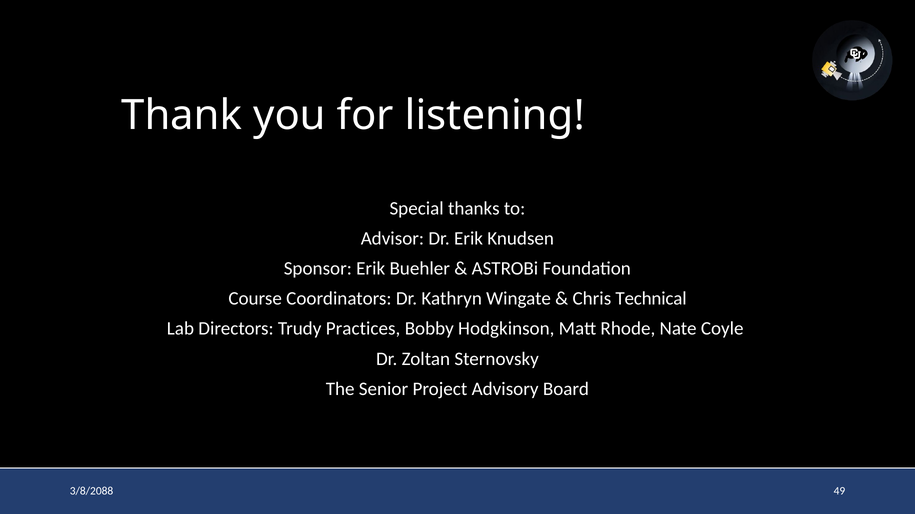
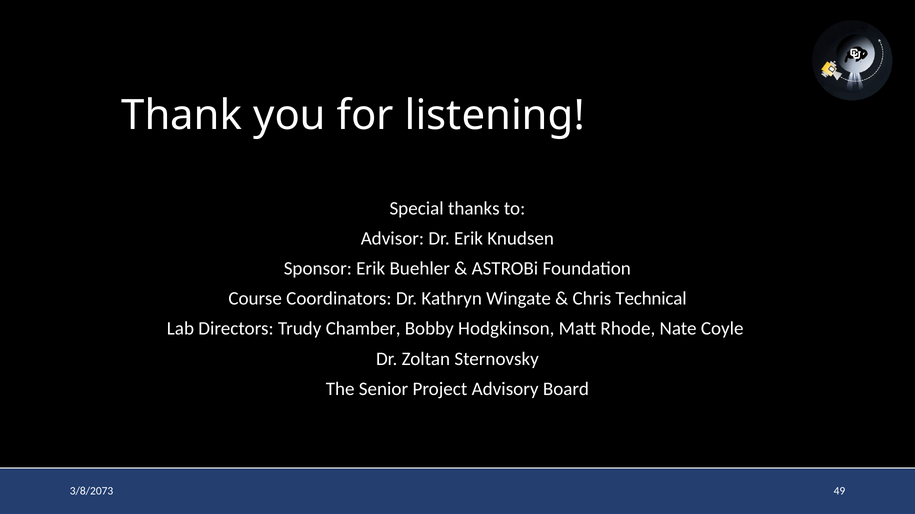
Practices: Practices -> Chamber (363, 329)
3/8/2088: 3/8/2088 -> 3/8/2073 (91, 492)
